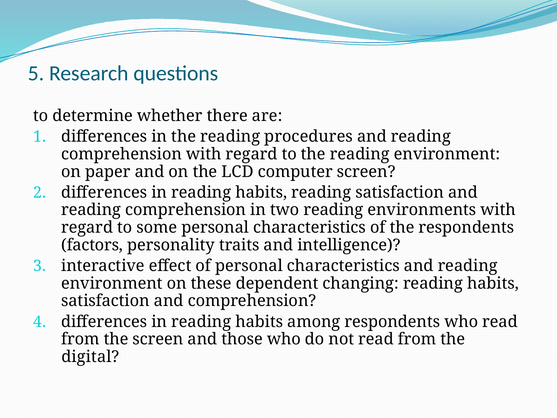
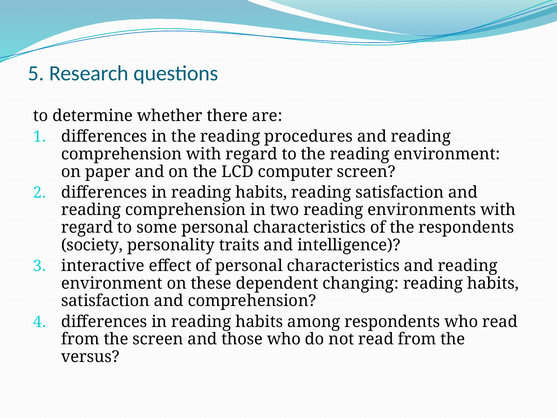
factors: factors -> society (92, 245)
digital: digital -> versus (90, 357)
